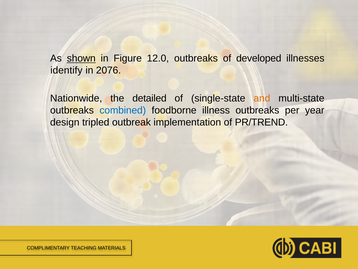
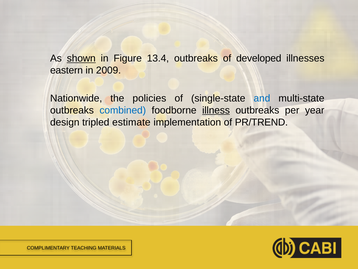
12.0: 12.0 -> 13.4 (158, 58)
identify: identify -> eastern (67, 70)
2076: 2076 -> 2009 (108, 70)
detailed: detailed -> policies (149, 98)
and colour: orange -> blue (262, 98)
illness underline: none -> present (216, 110)
outbreak: outbreak -> estimate (131, 122)
